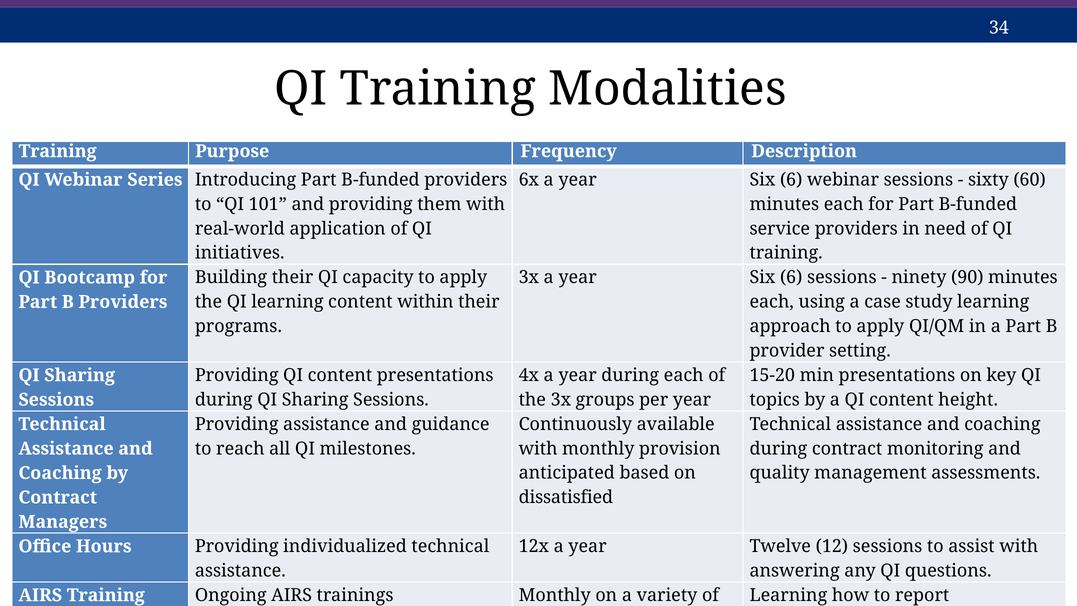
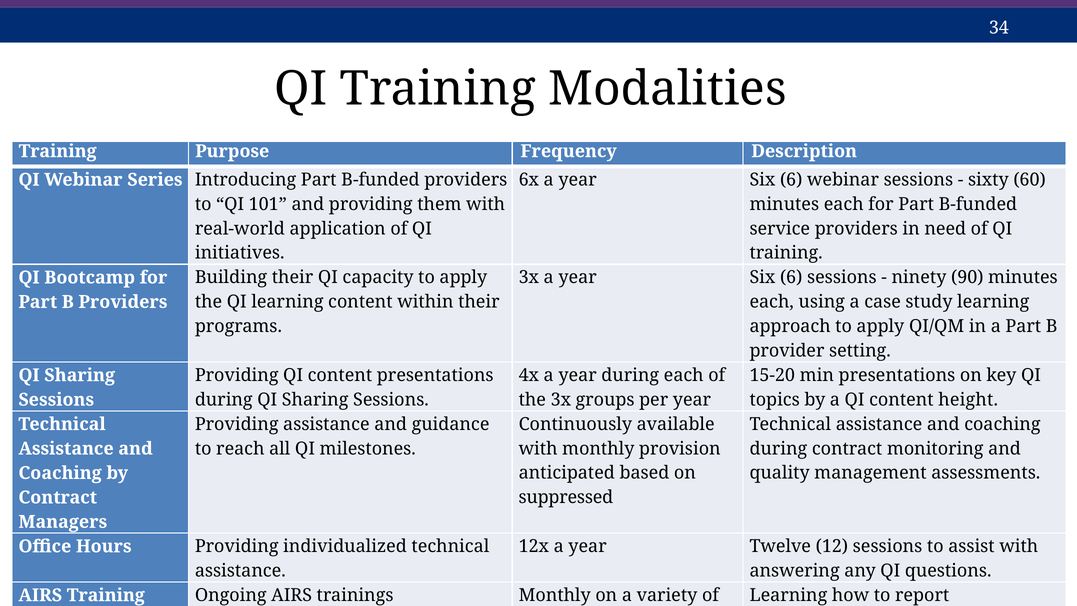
dissatisfied: dissatisfied -> suppressed (566, 497)
